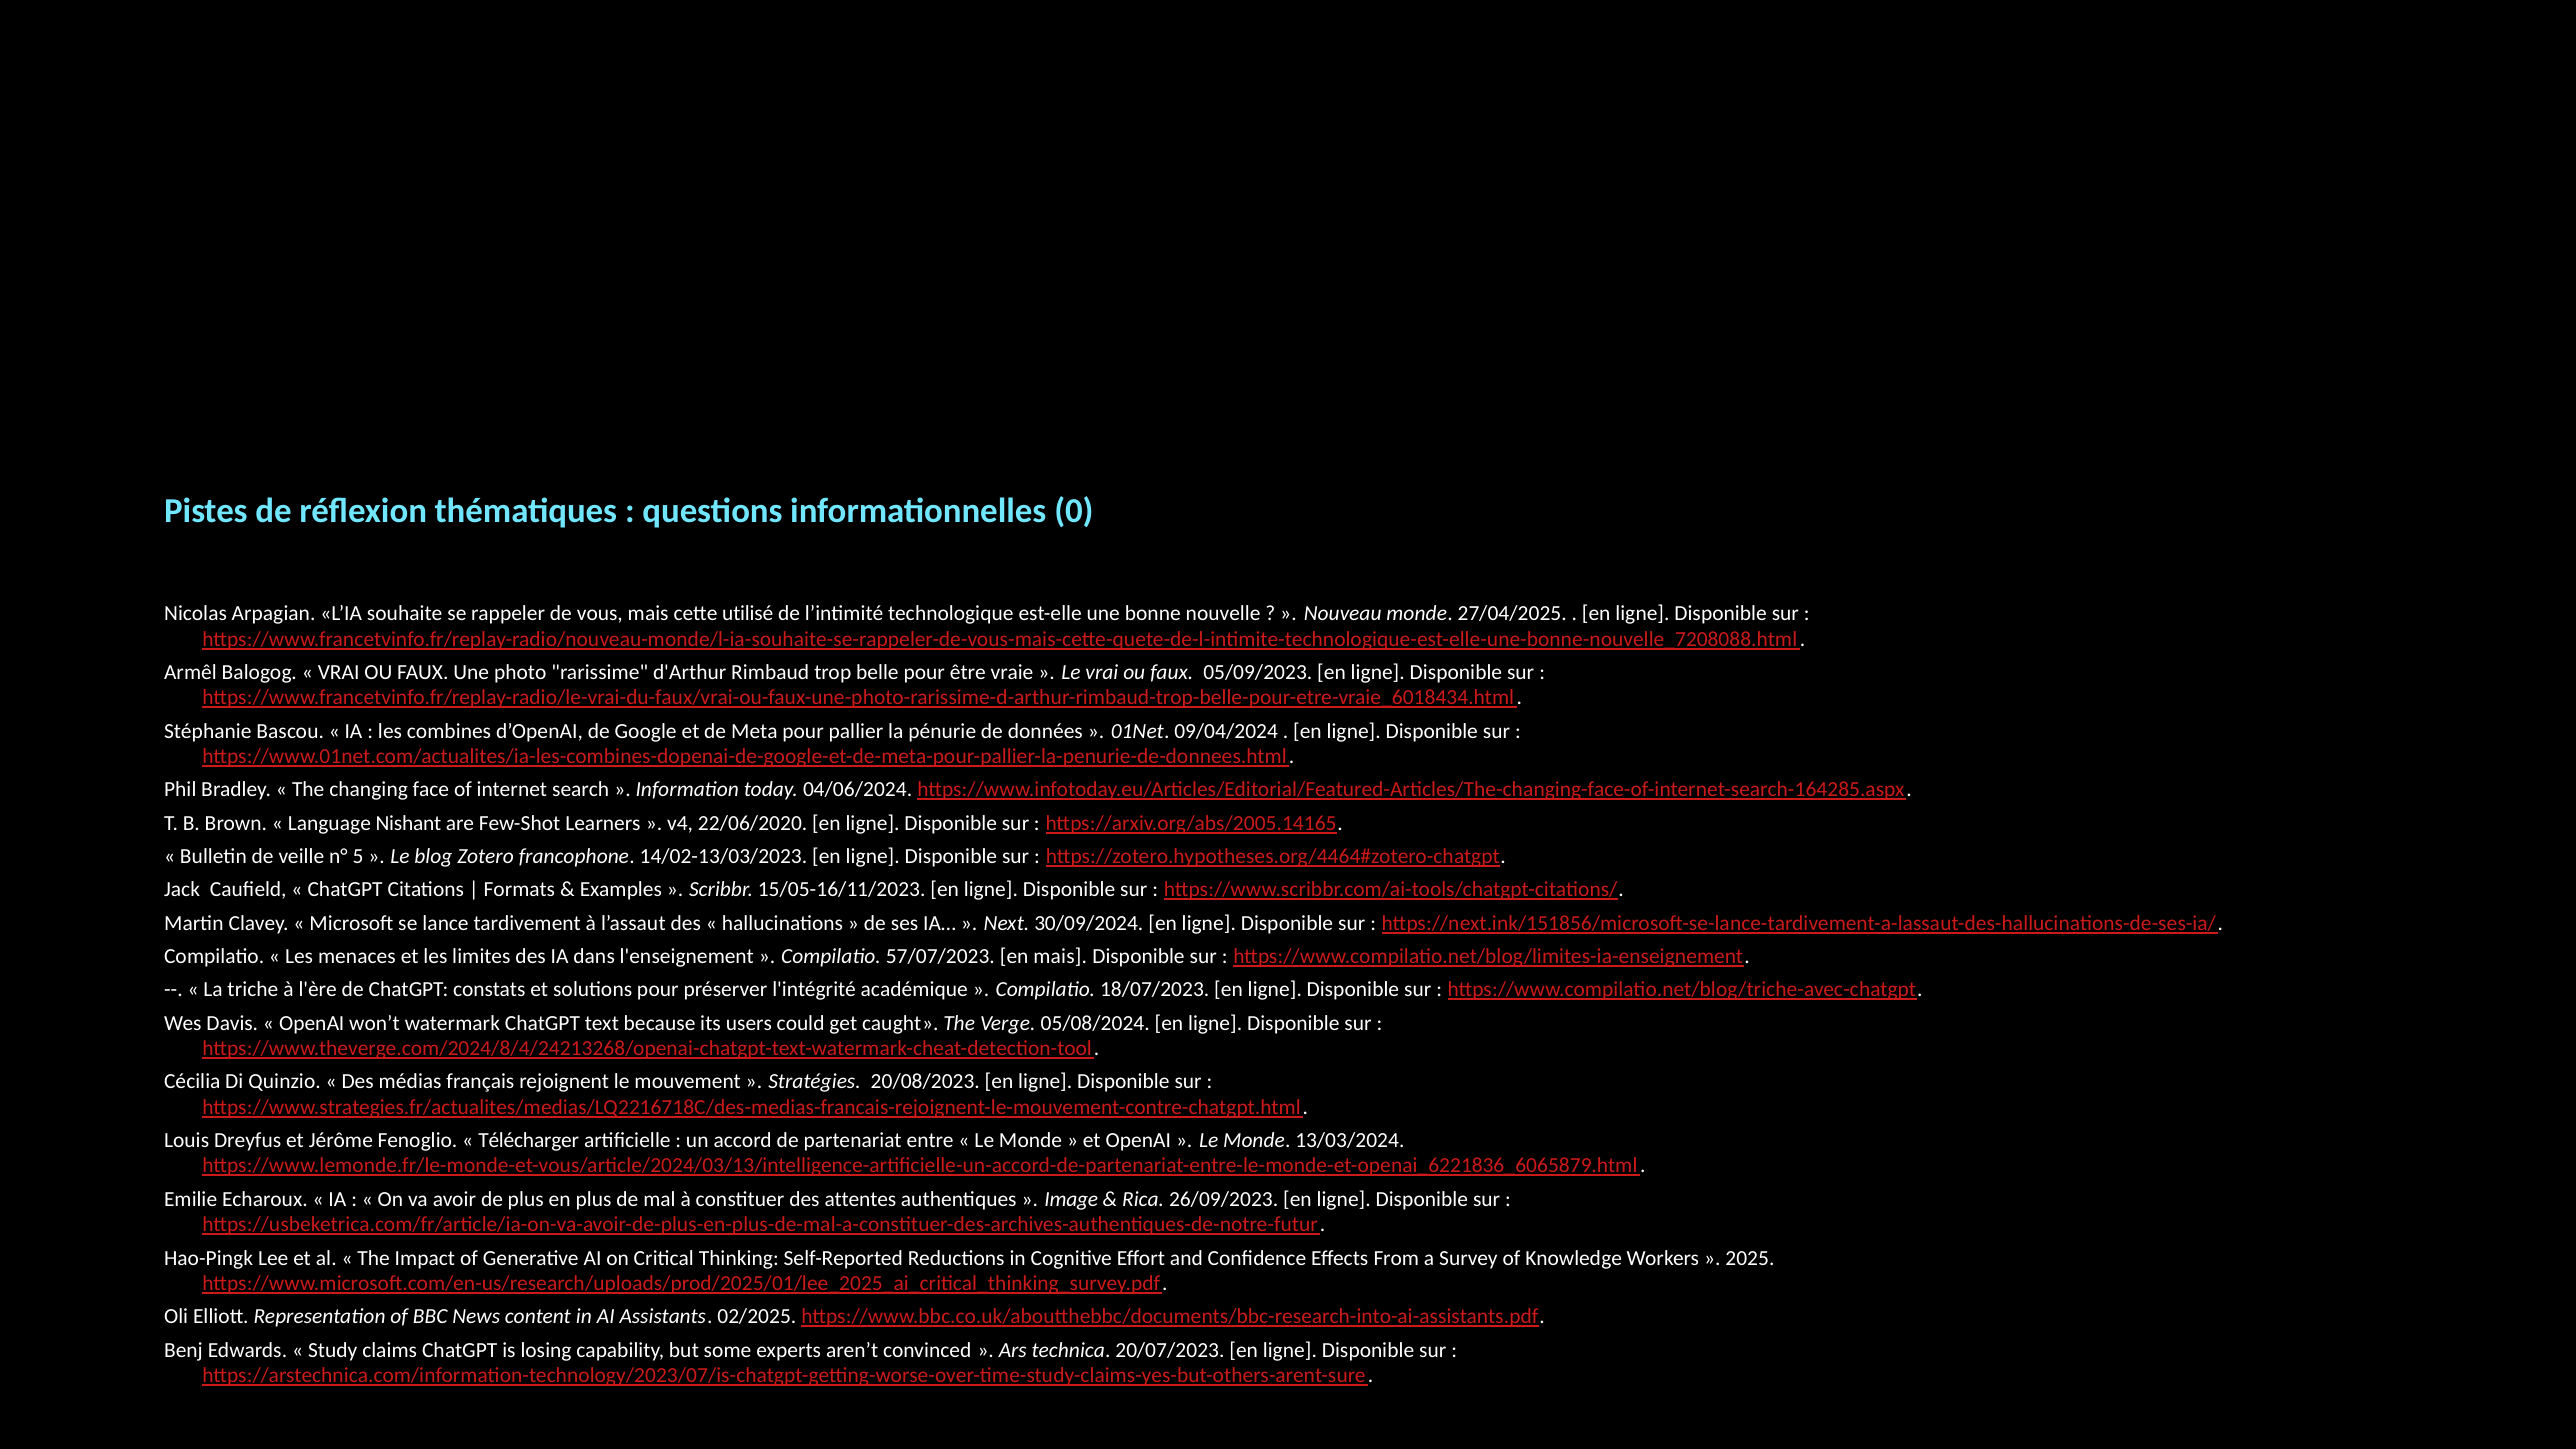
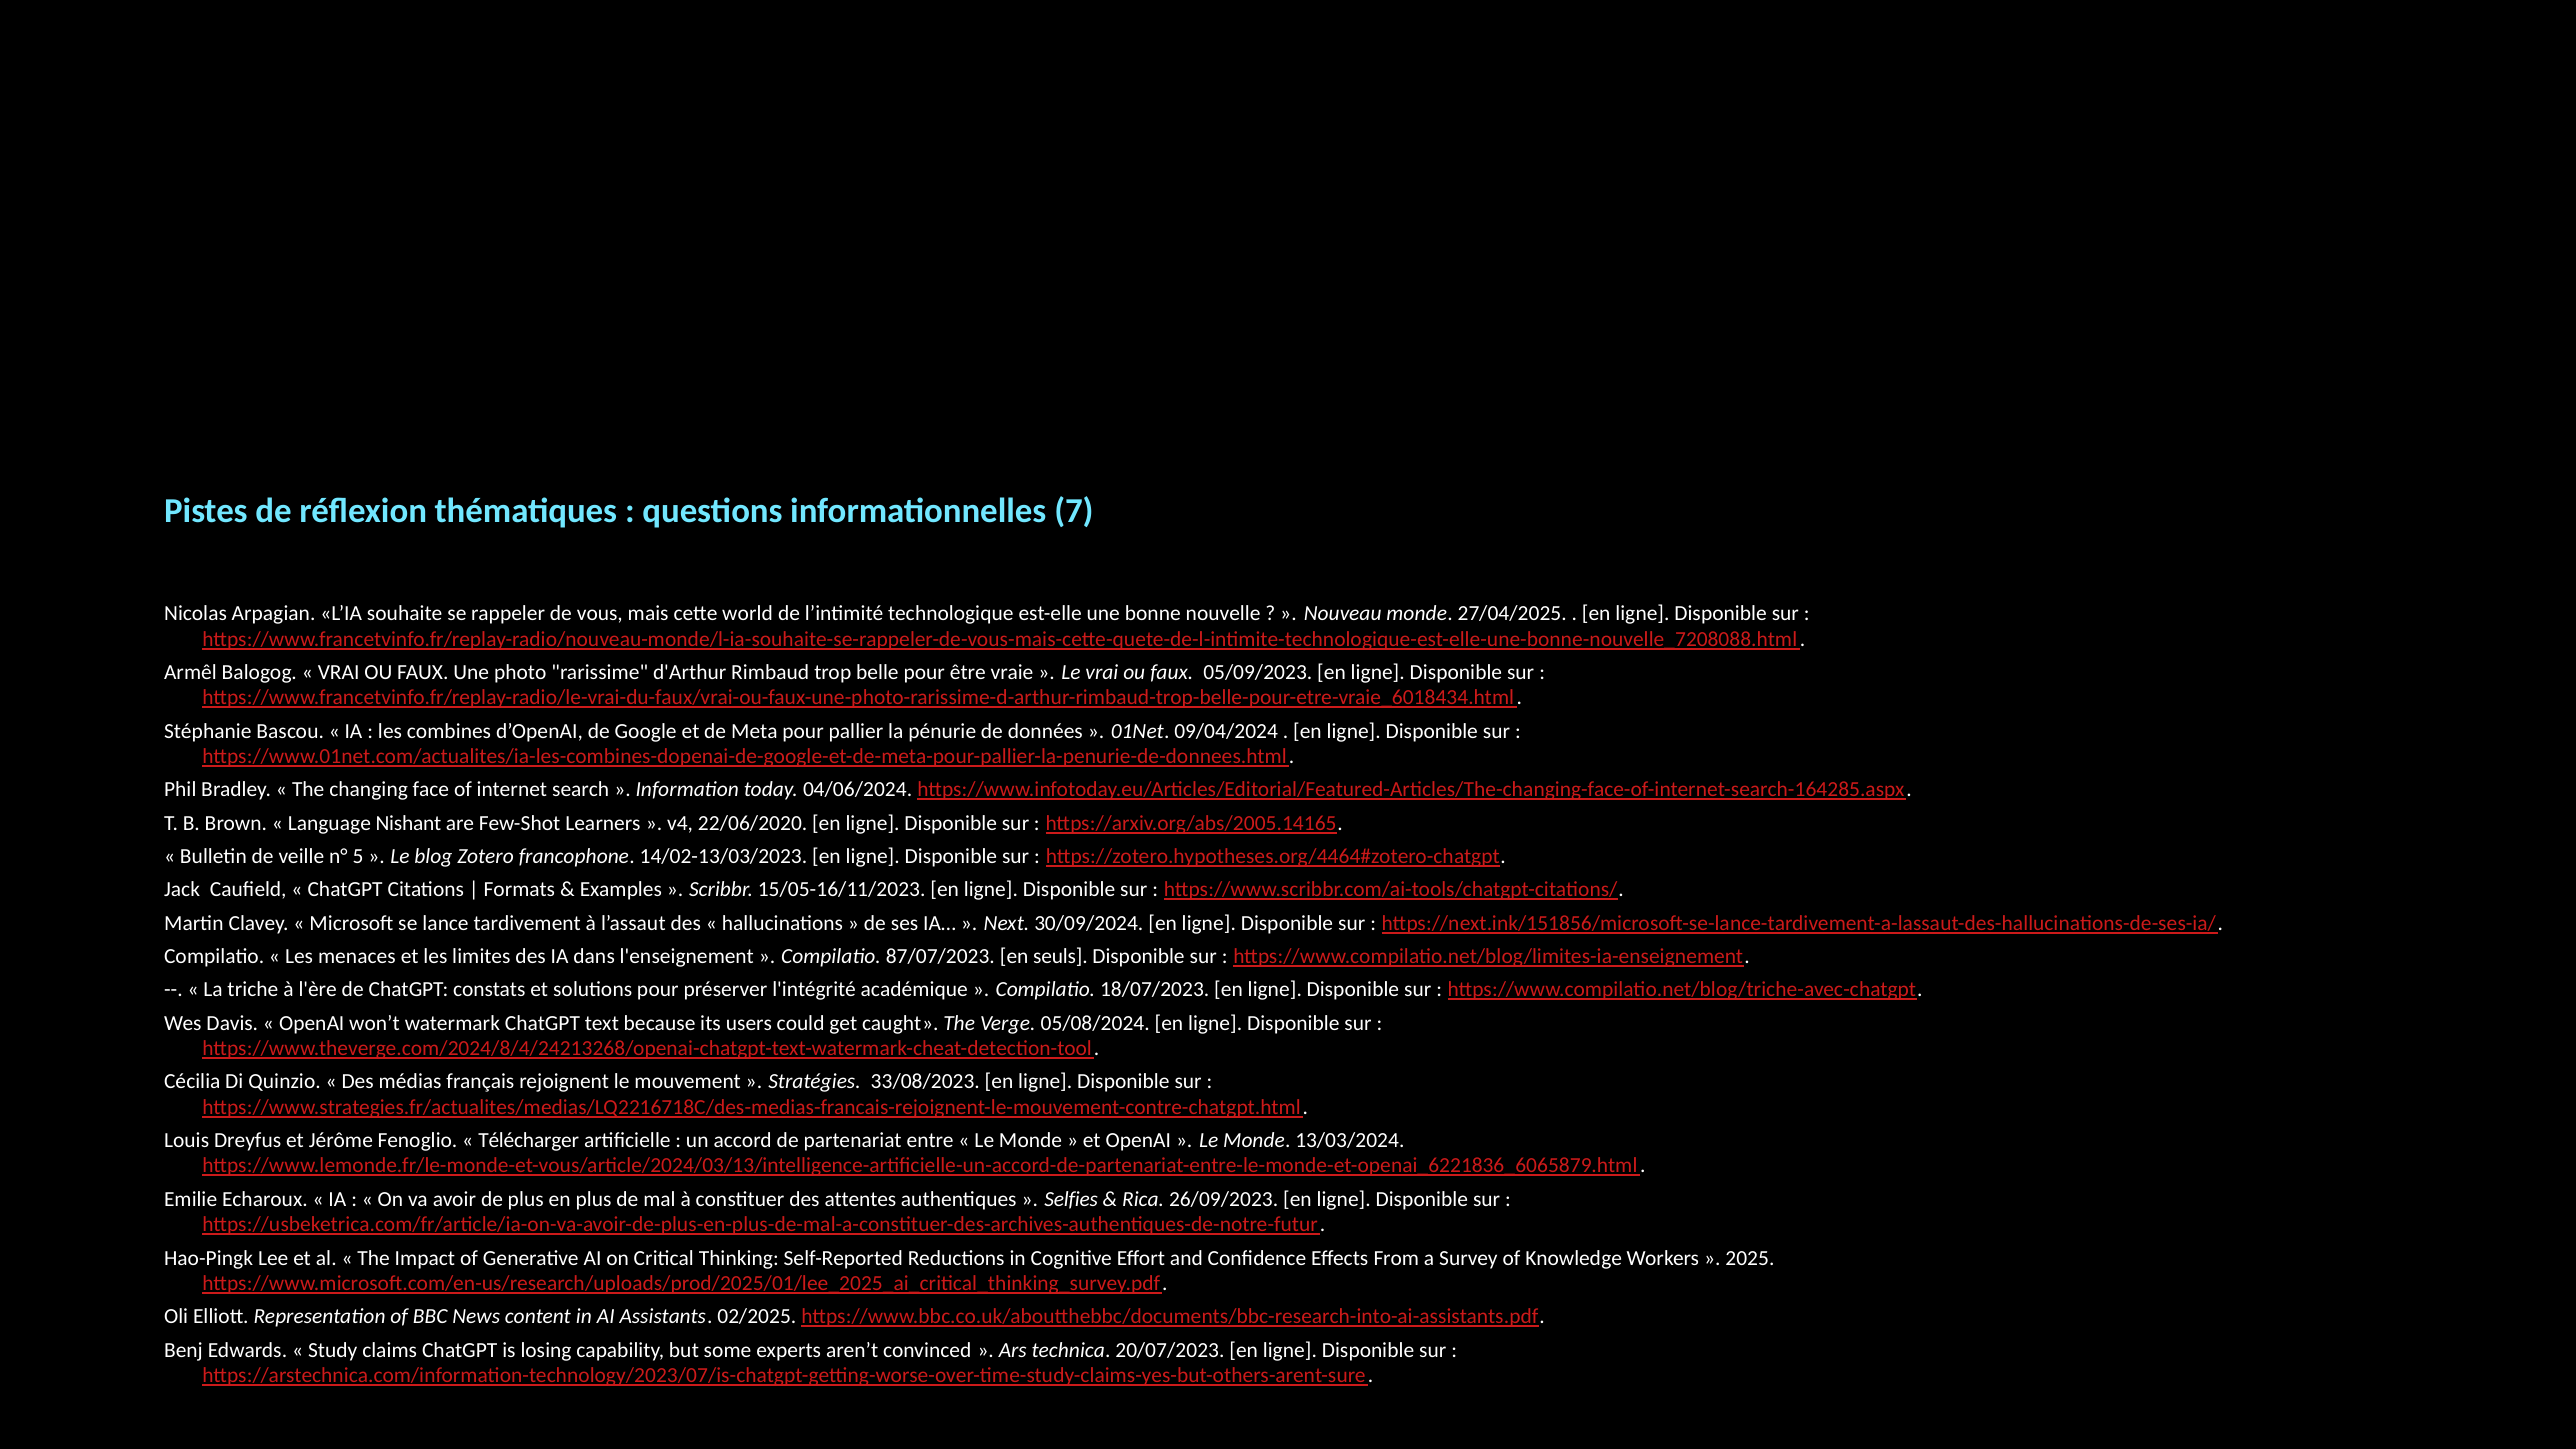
0: 0 -> 7 (1074, 511)
utilisé: utilisé -> world (748, 614)
57/07/2023: 57/07/2023 -> 87/07/2023 (940, 956)
en mais: mais -> seuls (1060, 956)
20/08/2023: 20/08/2023 -> 33/08/2023 (925, 1082)
Image: Image -> Selfies (1071, 1199)
